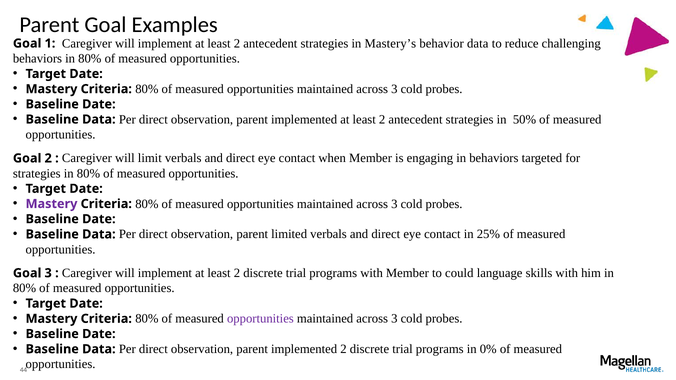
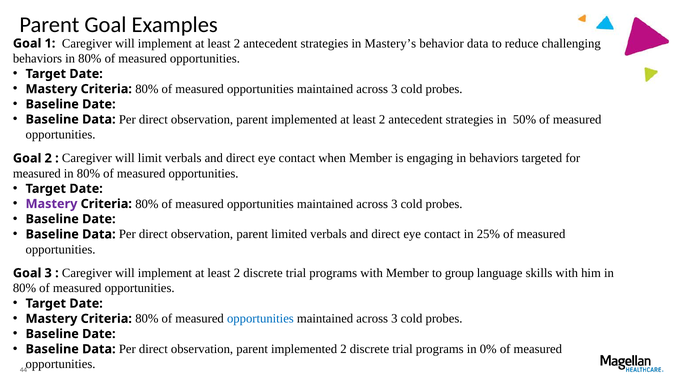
strategies: strategies -> measured (37, 174)
could: could -> group (459, 273)
opportunities colour: purple -> blue (260, 319)
